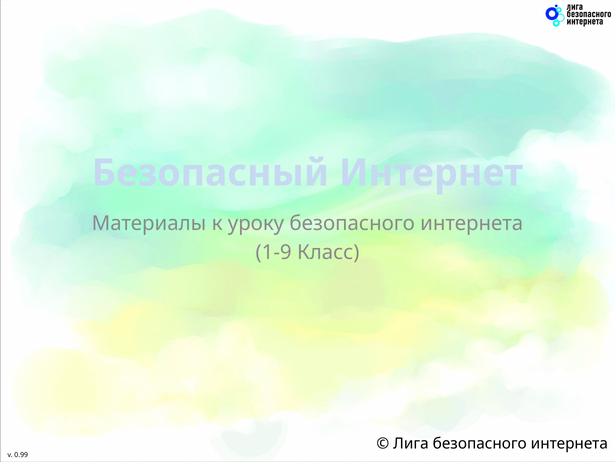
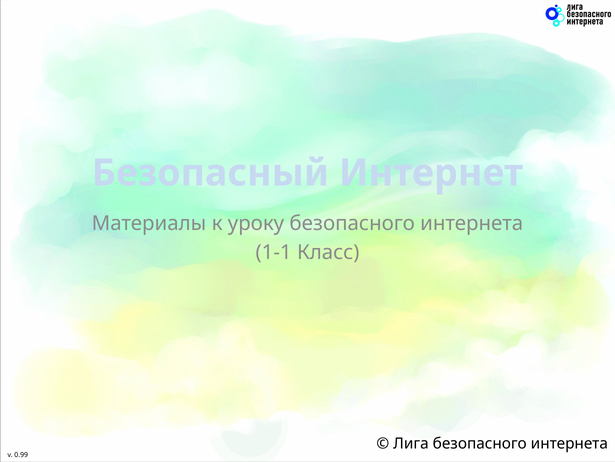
1-9: 1-9 -> 1-1 (274, 252)
